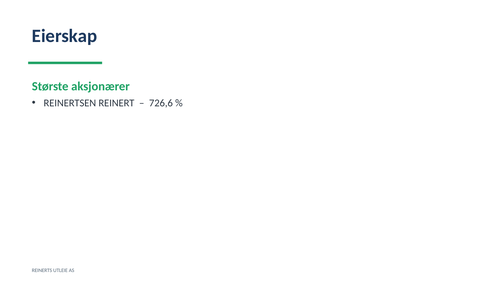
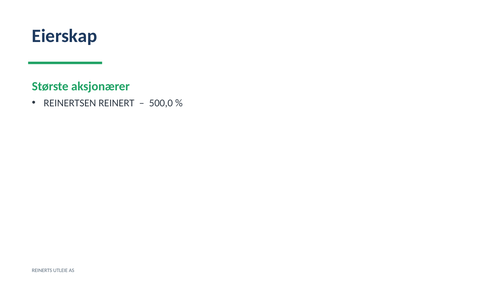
726,6: 726,6 -> 500,0 (161, 103)
